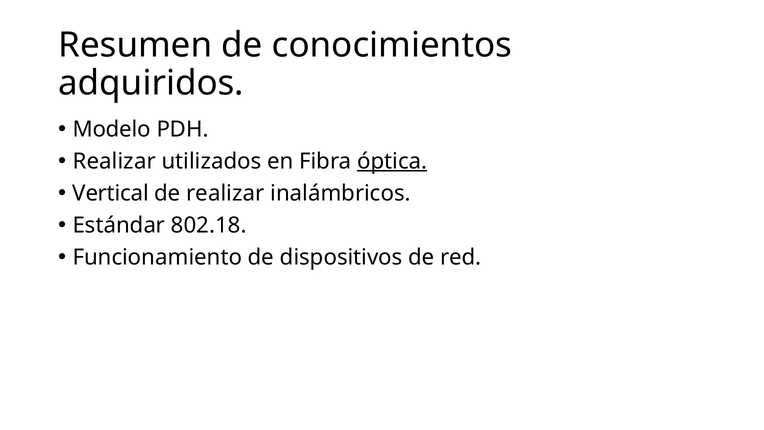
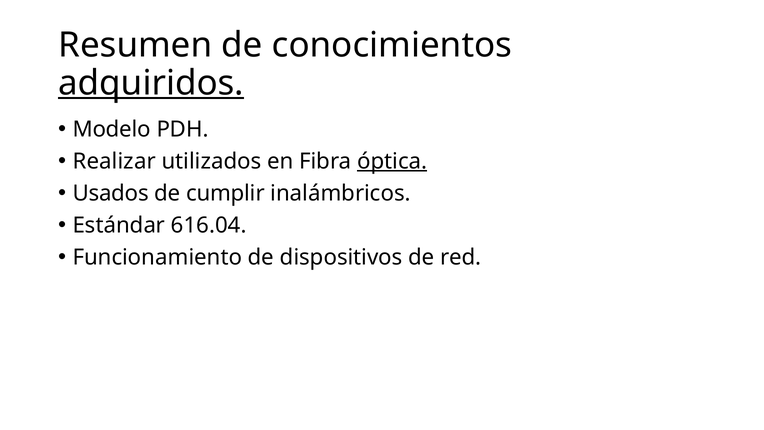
adquiridos underline: none -> present (151, 83)
Vertical: Vertical -> Usados (111, 193)
de realizar: realizar -> cumplir (225, 193)
802.18: 802.18 -> 616.04 (209, 225)
